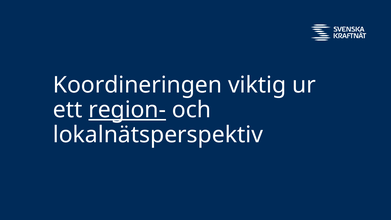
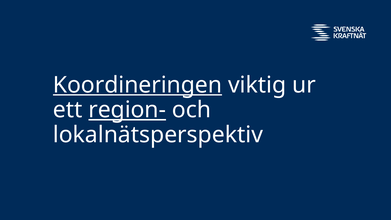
Koordineringen underline: none -> present (138, 85)
